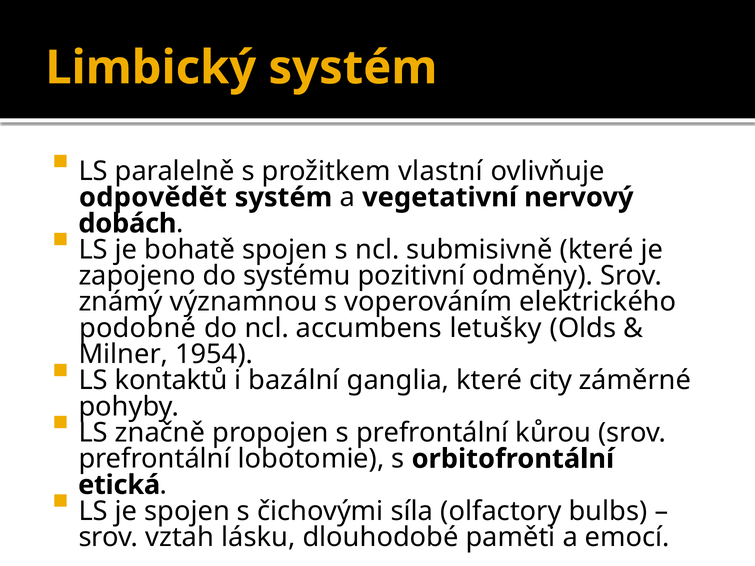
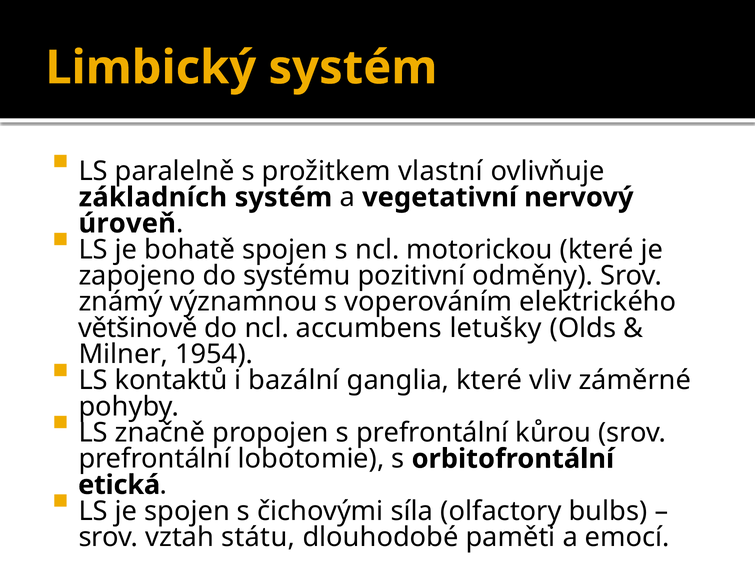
odpovědět: odpovědět -> základních (153, 197)
dobách: dobách -> úroveň (127, 224)
submisivně: submisivně -> motorickou (480, 250)
podobné: podobné -> většinově (138, 328)
city: city -> vliv (550, 381)
lásku: lásku -> státu (258, 537)
